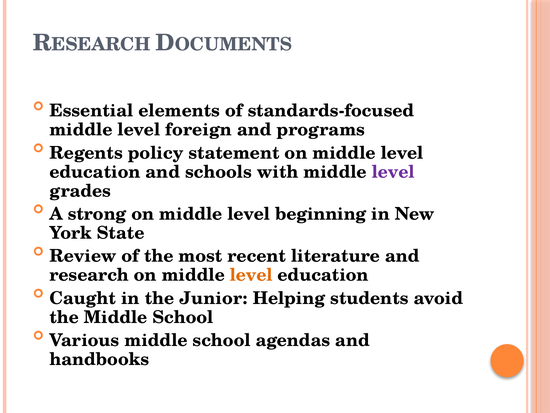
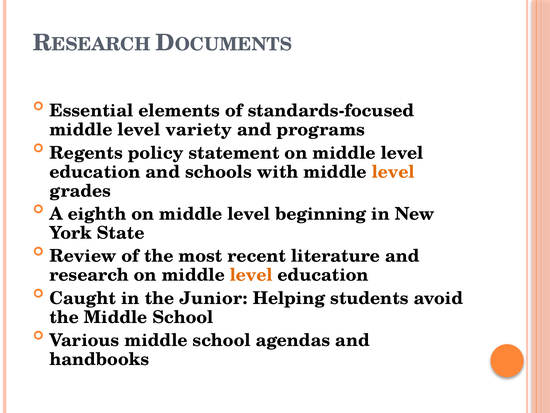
foreign: foreign -> variety (199, 130)
level colour: purple -> orange (393, 172)
strong: strong -> eighth (97, 214)
